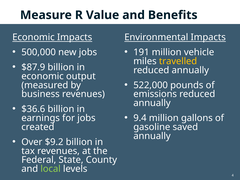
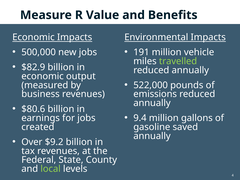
travelled colour: yellow -> light green (178, 61)
$87.9: $87.9 -> $82.9 (33, 67)
$36.6: $36.6 -> $80.6 (33, 109)
